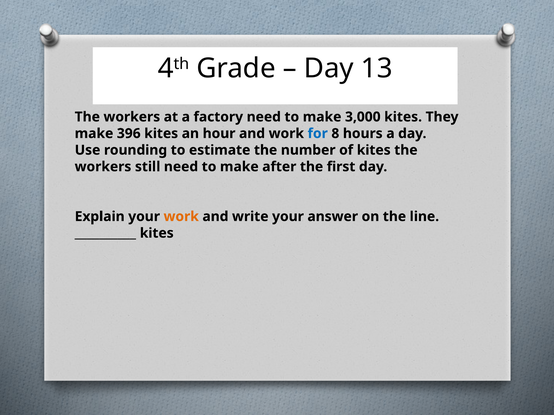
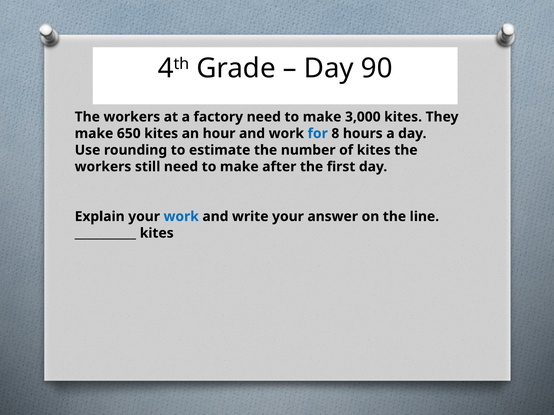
13: 13 -> 90 (377, 69)
396: 396 -> 650 (129, 134)
work colour: orange -> blue (181, 217)
